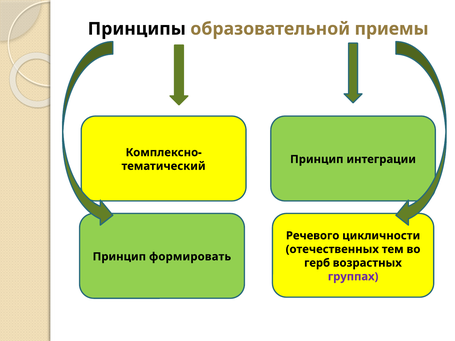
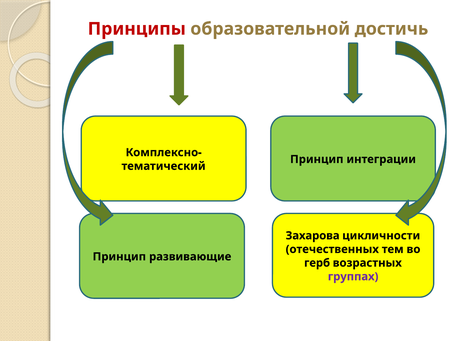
Принципы colour: black -> red (137, 29)
приемы: приемы -> достичь (392, 29)
Речевого: Речевого -> Захарова (313, 236)
формировать: формировать -> развивающие (190, 257)
